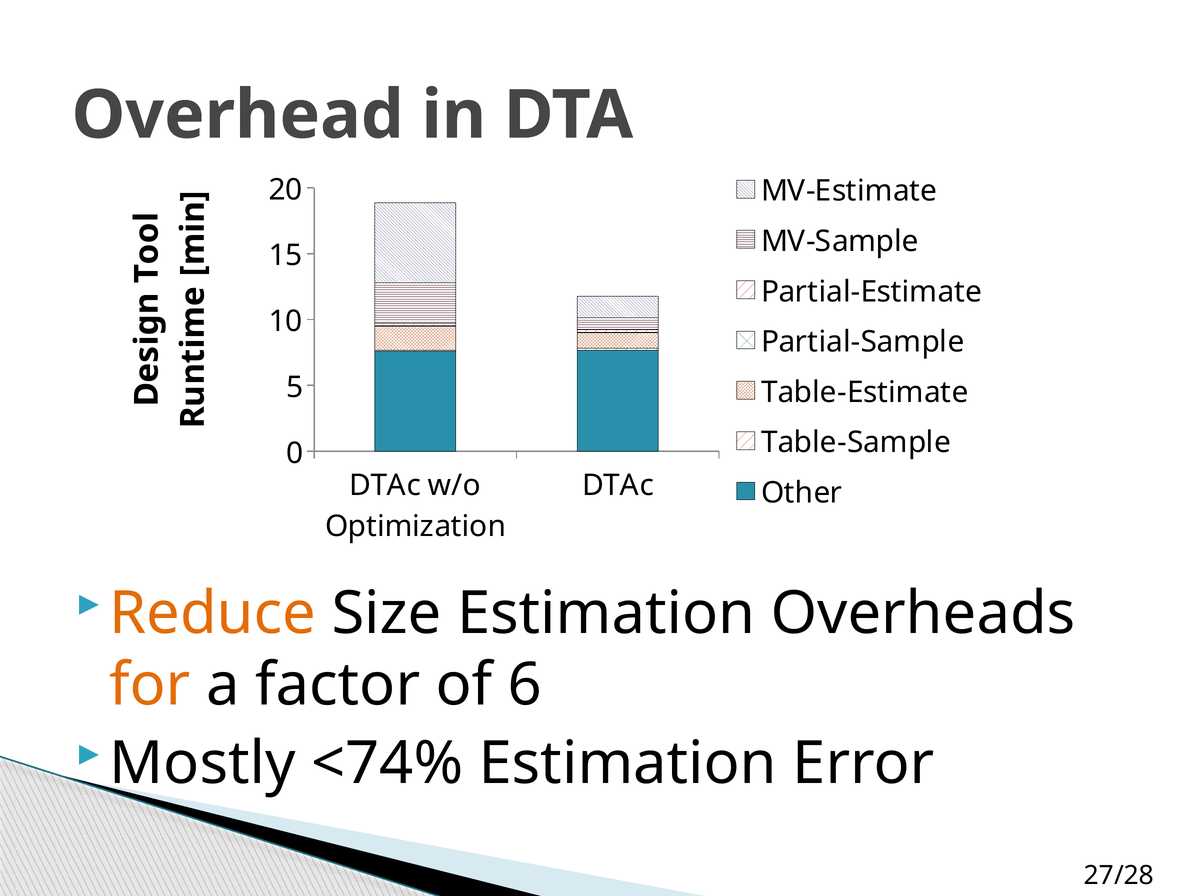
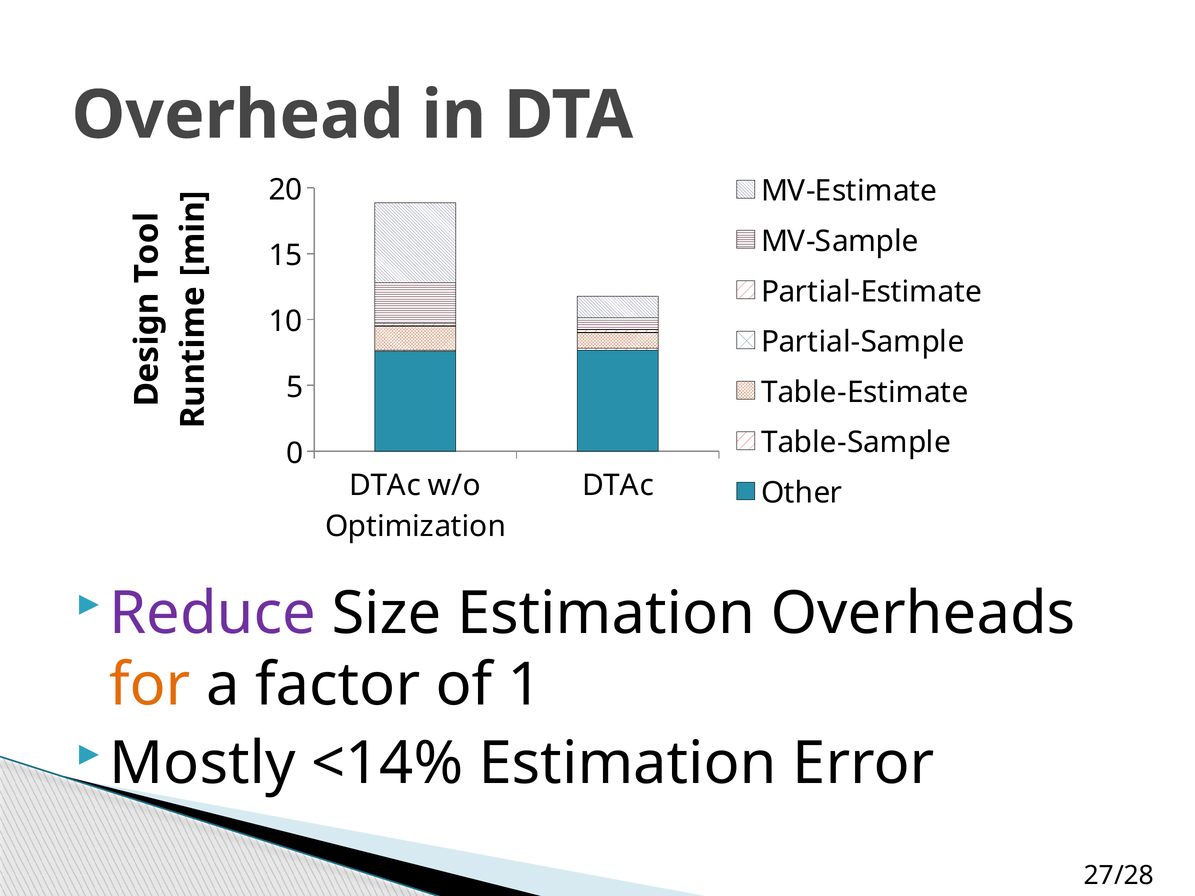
Reduce colour: orange -> purple (213, 614)
6: 6 -> 1 (525, 685)
<74%: <74% -> <14% (387, 764)
